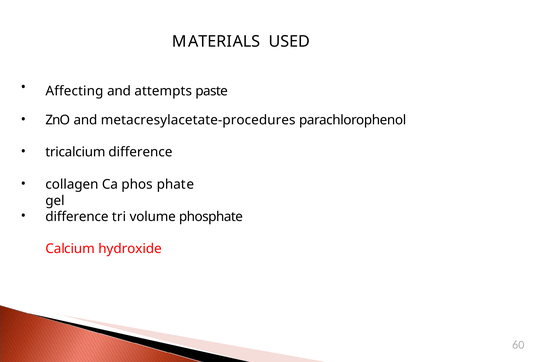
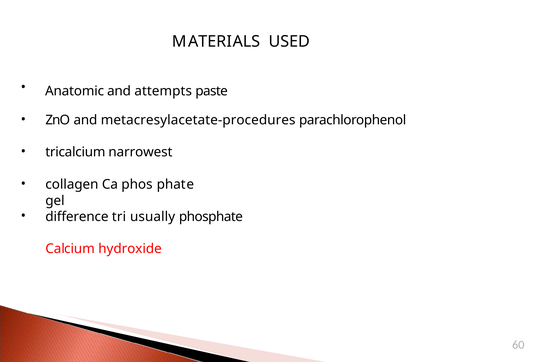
Affecting: Affecting -> Anatomic (75, 91)
tricalcium difference: difference -> narrowest (140, 152)
volume: volume -> usually (153, 217)
